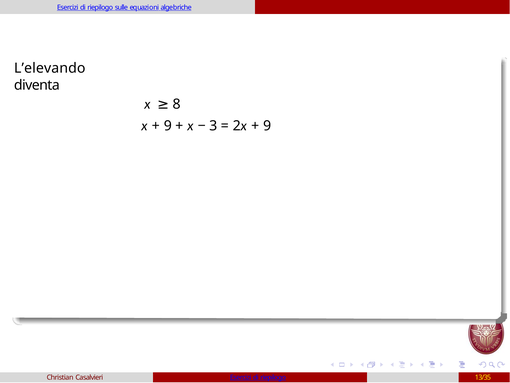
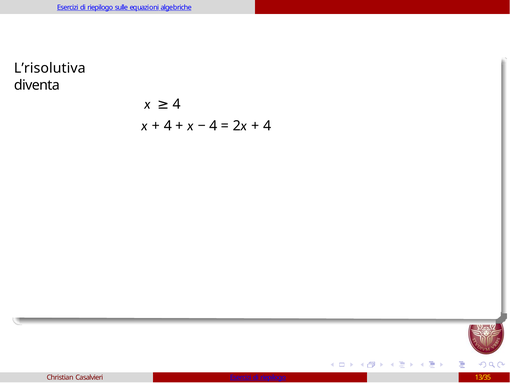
L’elevando: L’elevando -> L’risolutiva (50, 68)
8: 8 -> 4 (177, 104)
9: 9 -> 4 (168, 126)
3: 3 -> 4 (213, 126)
9: 9 -> 4 (267, 126)
